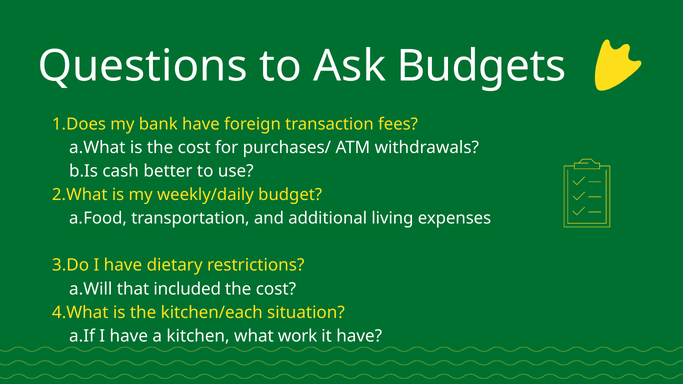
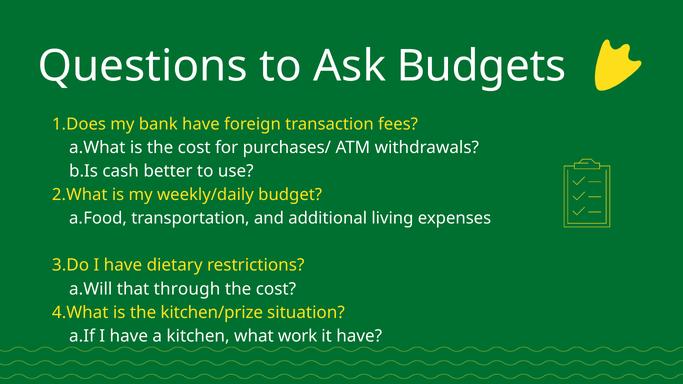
included: included -> through (187, 289)
kitchen/each: kitchen/each -> kitchen/prize (212, 313)
